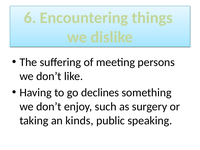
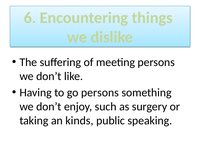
go declines: declines -> persons (100, 93)
